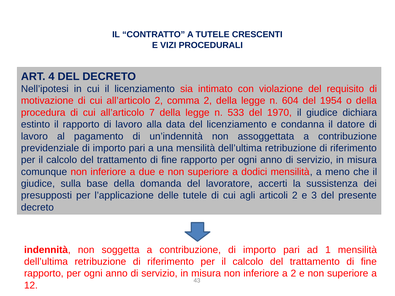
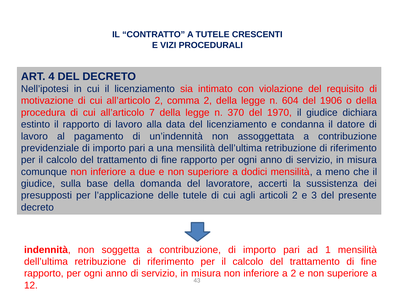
1954: 1954 -> 1906 (331, 101)
533: 533 -> 370 (236, 113)
